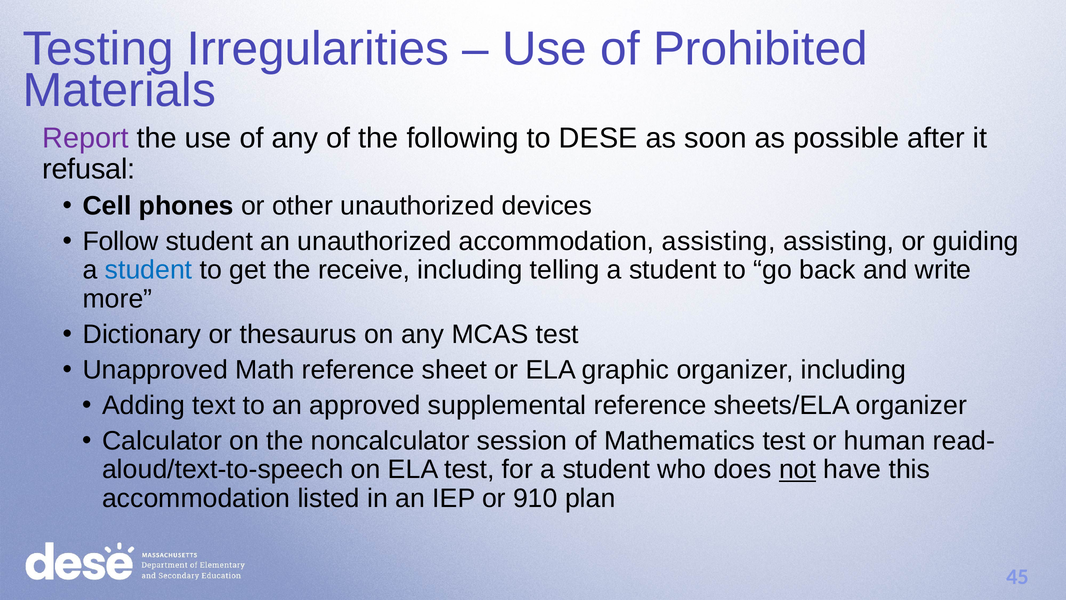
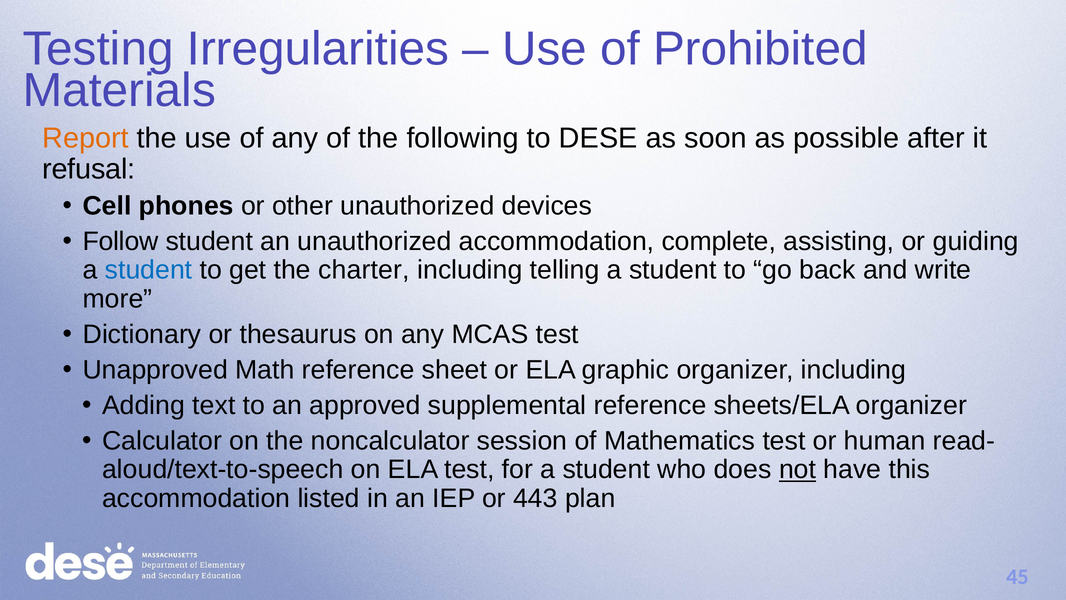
Report colour: purple -> orange (86, 138)
accommodation assisting: assisting -> complete (719, 241)
receive: receive -> charter (364, 270)
910: 910 -> 443 (535, 498)
